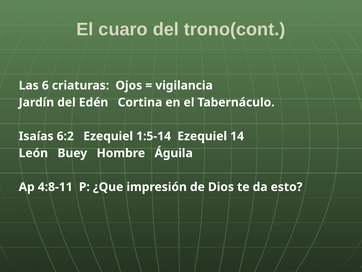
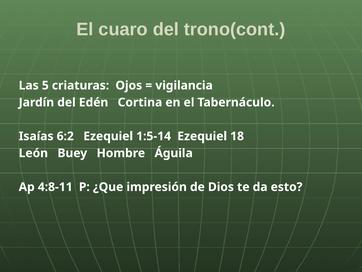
6: 6 -> 5 (45, 85)
14: 14 -> 18 (237, 136)
